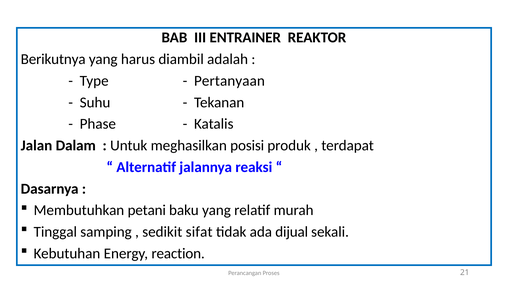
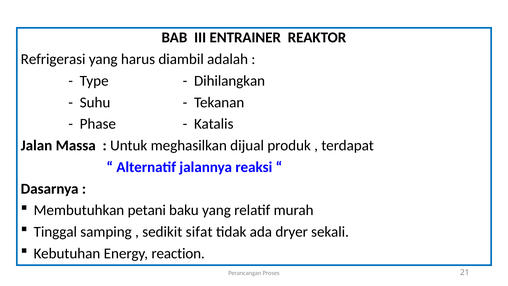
Berikutnya: Berikutnya -> Refrigerasi (53, 59)
Pertanyaan: Pertanyaan -> Dihilangkan (230, 81)
Dalam: Dalam -> Massa (76, 145)
posisi: posisi -> dijual (247, 145)
dijual: dijual -> dryer (292, 232)
